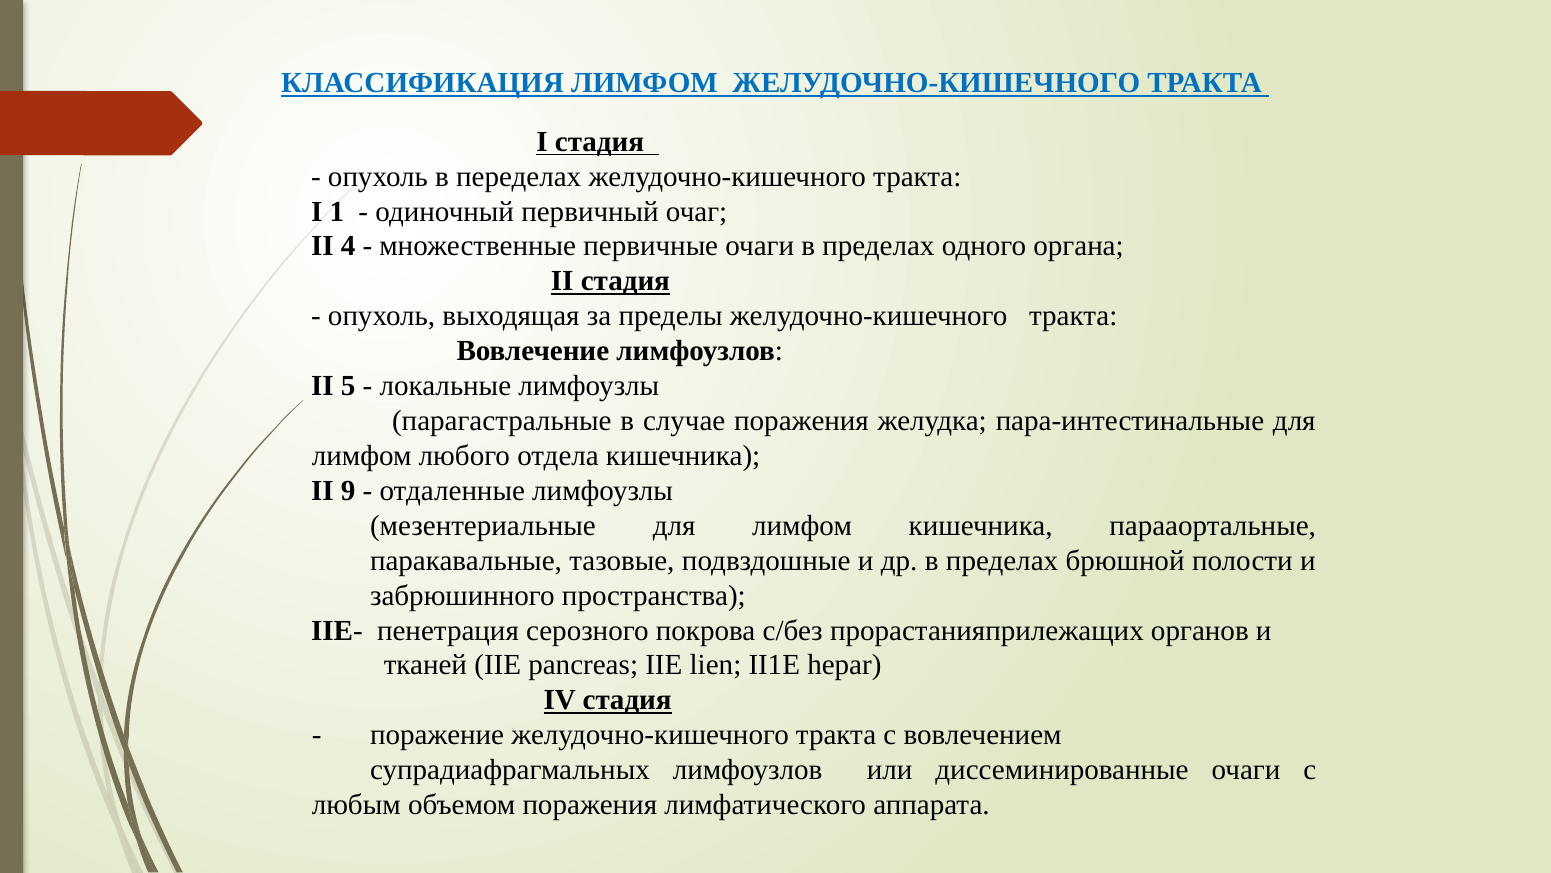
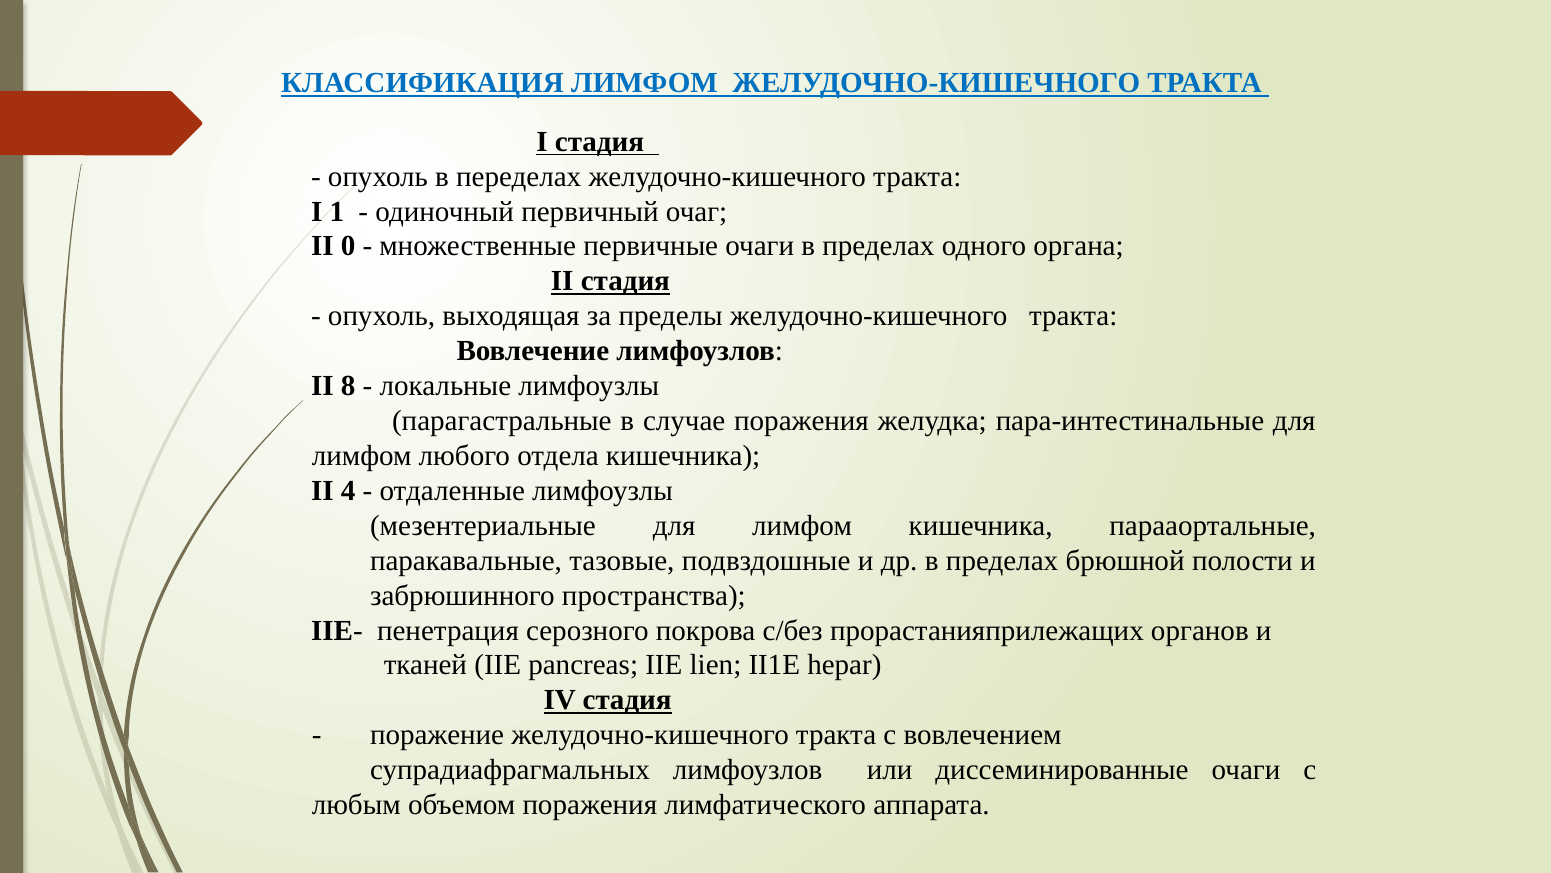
4: 4 -> 0 (348, 246)
5: 5 -> 8 (348, 386)
9: 9 -> 4 (348, 490)
